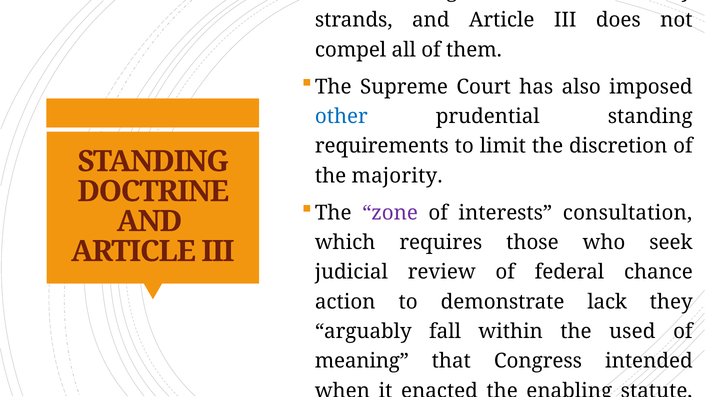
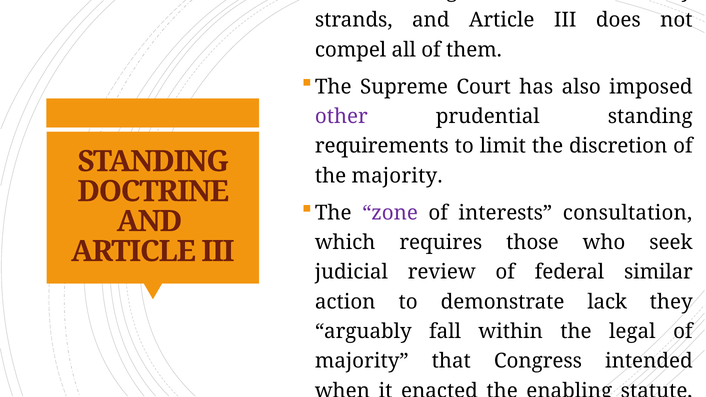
other colour: blue -> purple (341, 117)
chance: chance -> similar (658, 272)
used: used -> legal (632, 332)
meaning: meaning -> majority (362, 361)
